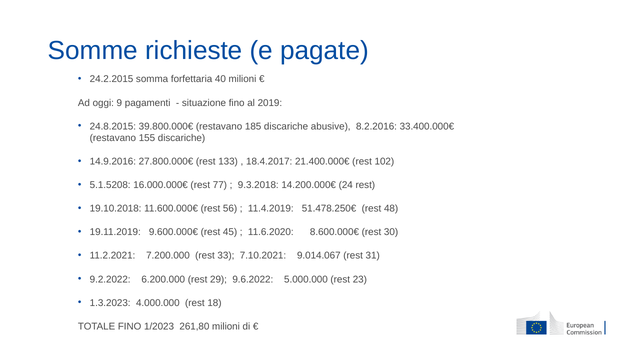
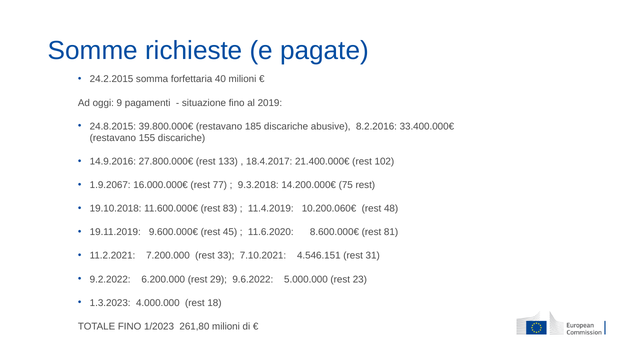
5.1.5208: 5.1.5208 -> 1.9.2067 (110, 185)
24: 24 -> 75 (346, 185)
56: 56 -> 83 (230, 209)
51.478.250€: 51.478.250€ -> 10.200.060€ (329, 209)
30: 30 -> 81 (391, 232)
9.014.067: 9.014.067 -> 4.546.151 (319, 256)
